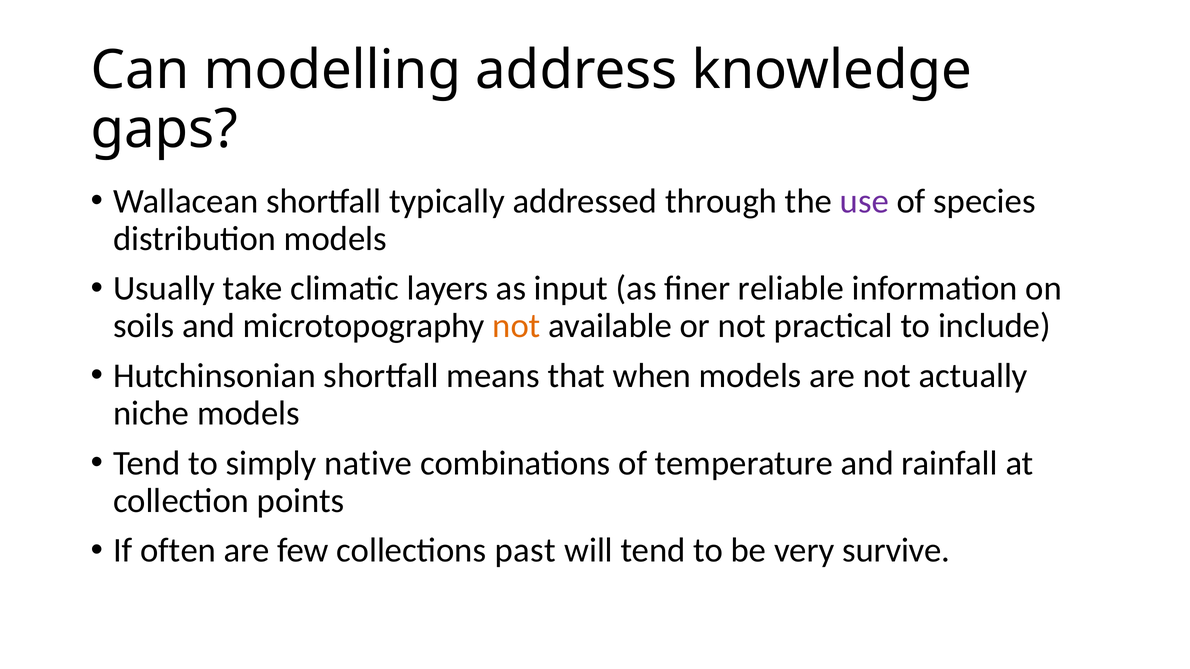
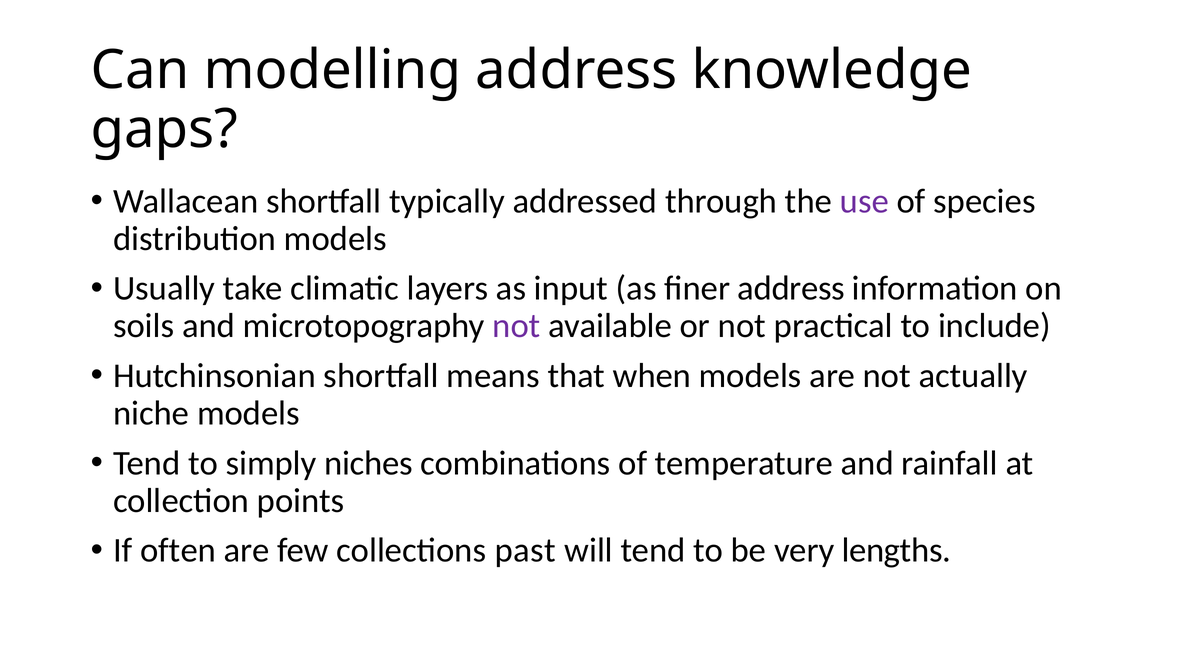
finer reliable: reliable -> address (791, 289)
not colour: orange -> purple (516, 326)
native: native -> niches (369, 463)
survive: survive -> lengths (896, 551)
